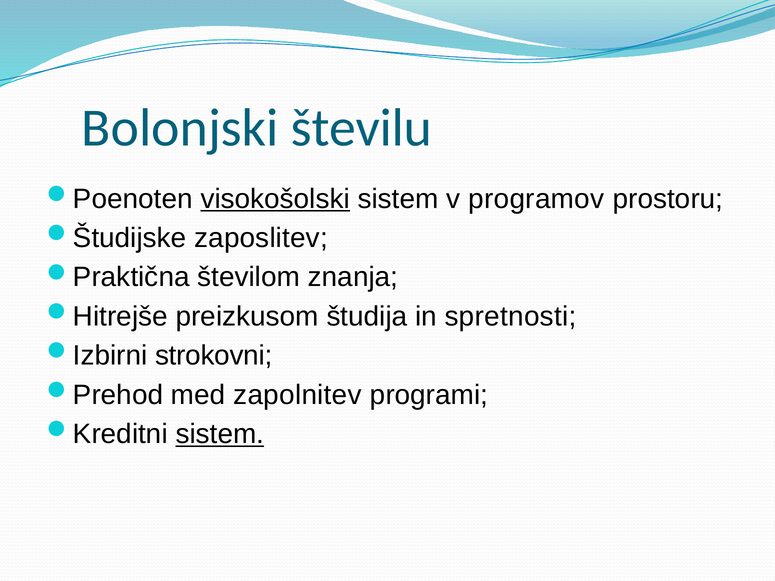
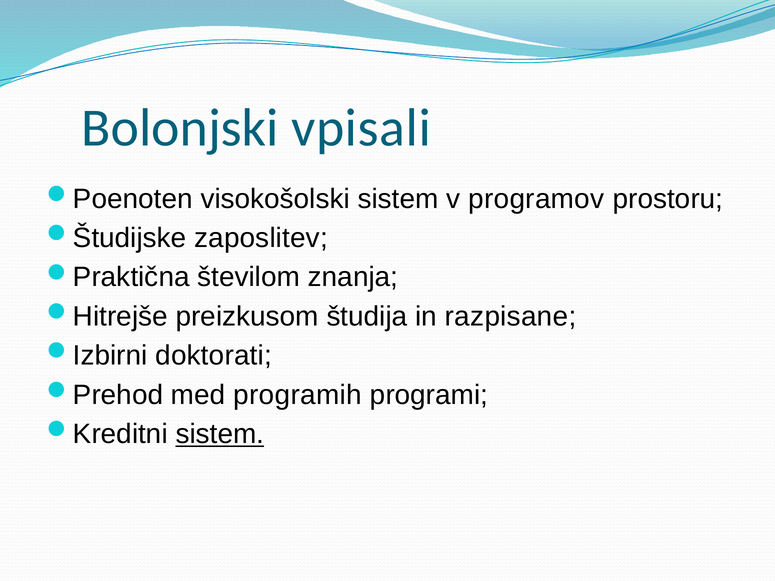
številu: številu -> vpisali (361, 128)
visokošolski underline: present -> none (275, 199)
spretnosti: spretnosti -> razpisane (511, 317)
strokovni: strokovni -> doktorati (214, 356)
zapolnitev: zapolnitev -> programih (298, 395)
